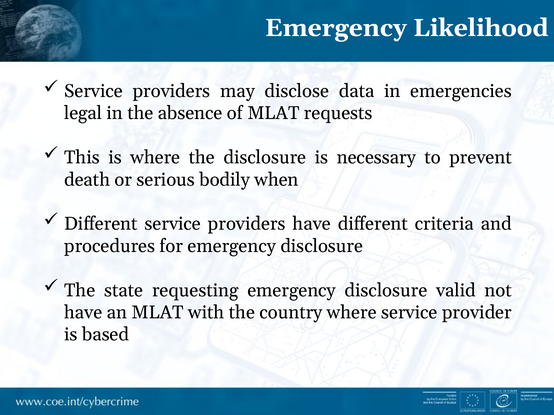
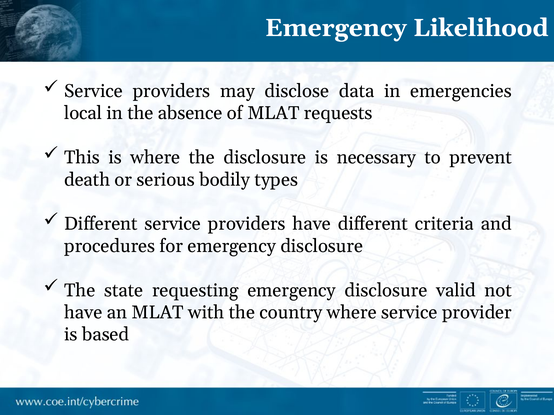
legal: legal -> local (83, 113)
when: when -> types (276, 180)
